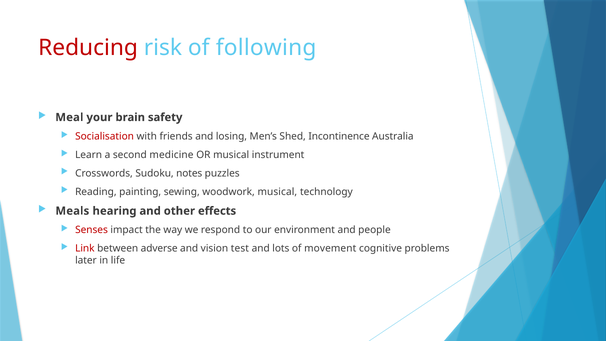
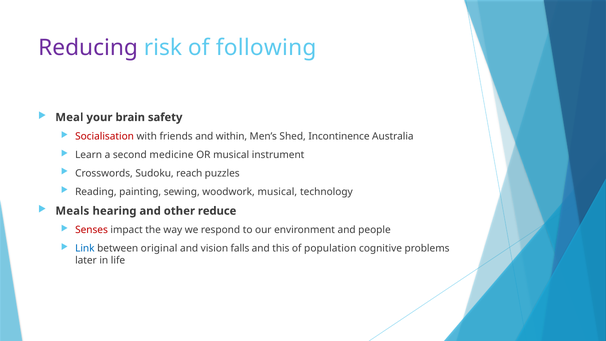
Reducing colour: red -> purple (88, 48)
losing: losing -> within (232, 136)
notes: notes -> reach (189, 173)
effects: effects -> reduce (217, 211)
Link colour: red -> blue (85, 248)
adverse: adverse -> original (159, 248)
test: test -> falls (240, 248)
lots: lots -> this (281, 248)
movement: movement -> population (330, 248)
